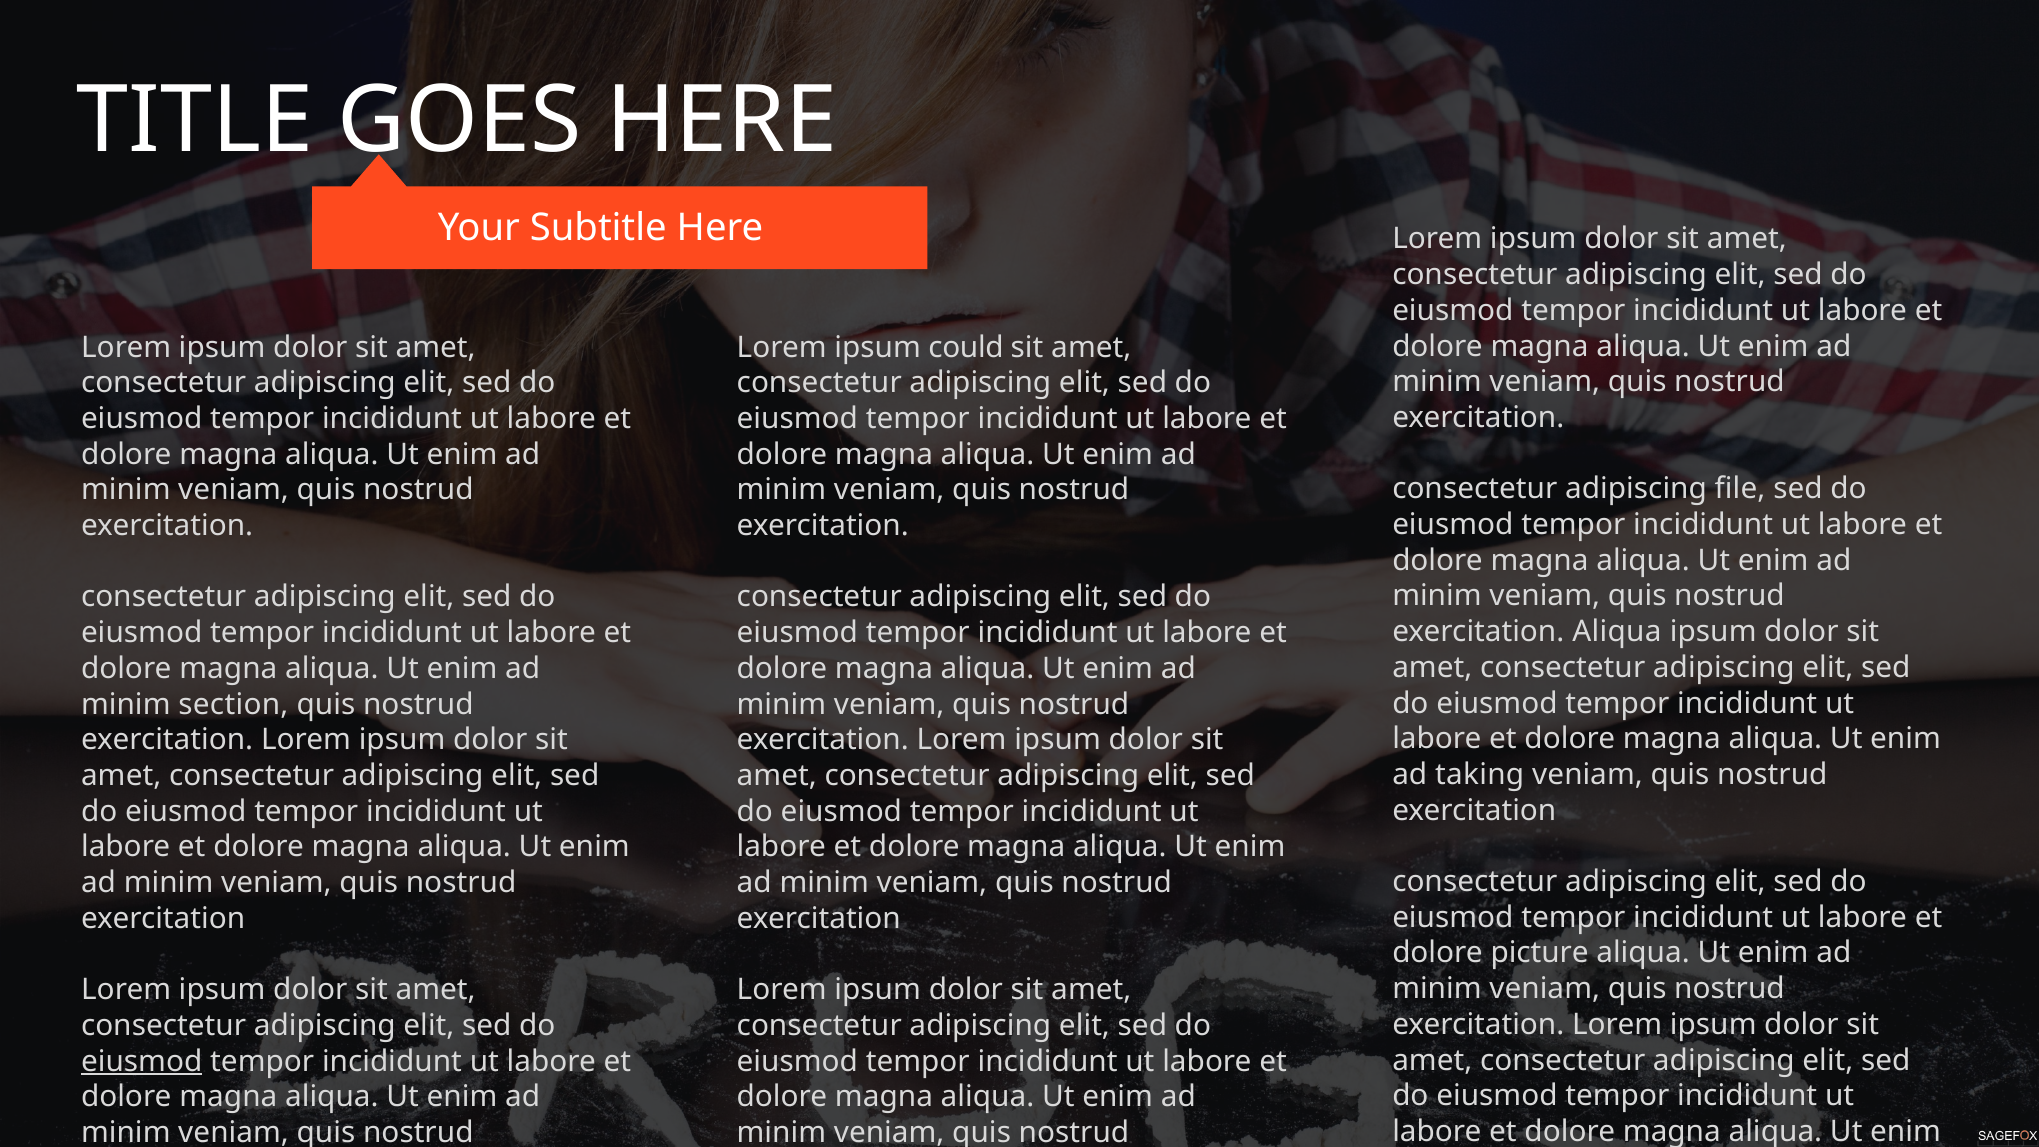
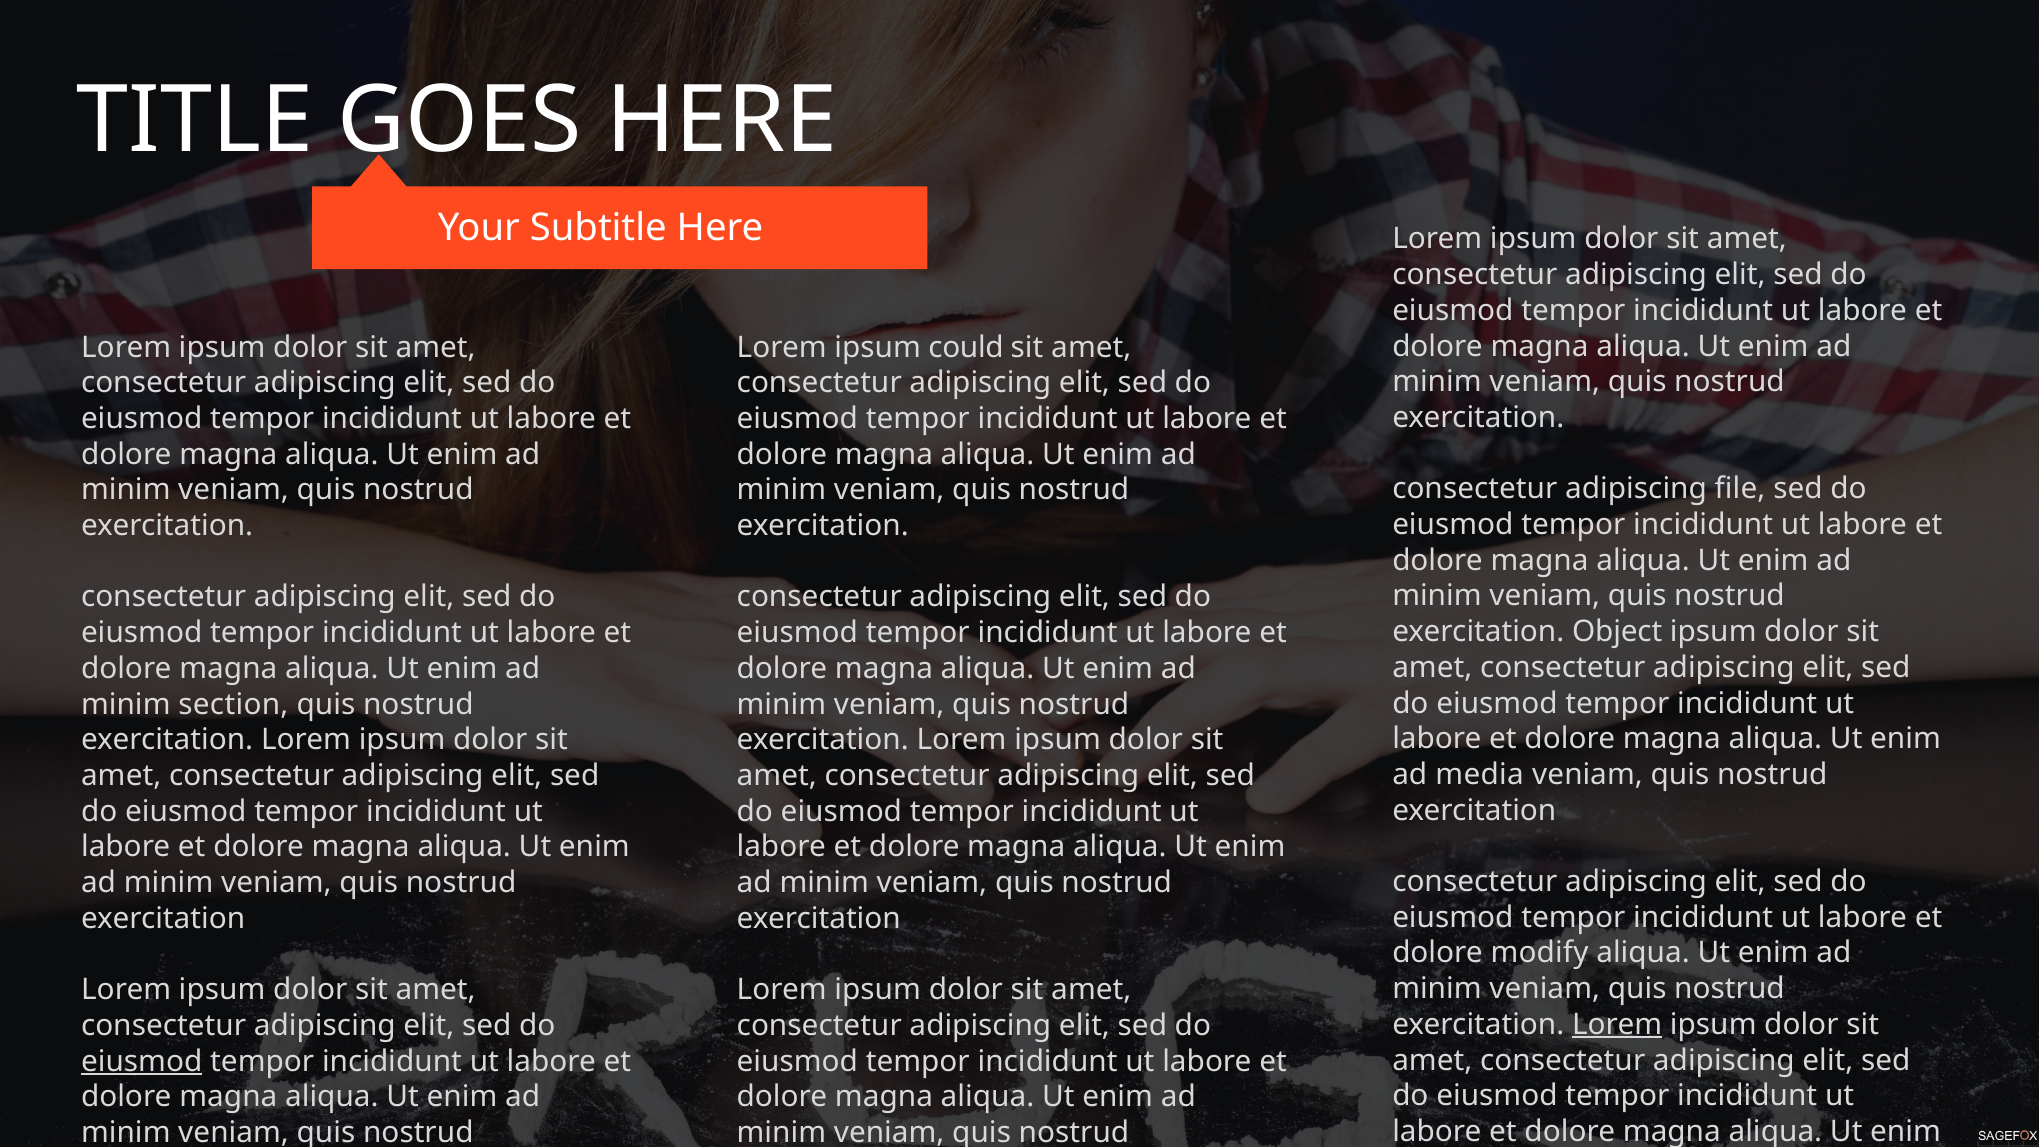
exercitation Aliqua: Aliqua -> Object (1617, 632)
taking: taking -> media (1480, 775)
picture: picture -> modify (1539, 953)
Lorem underline: none -> present (1617, 1025)
